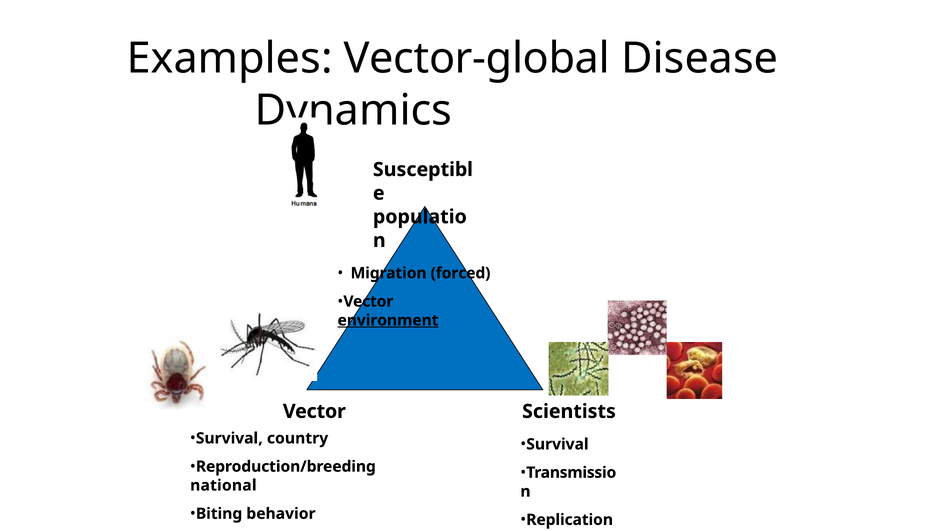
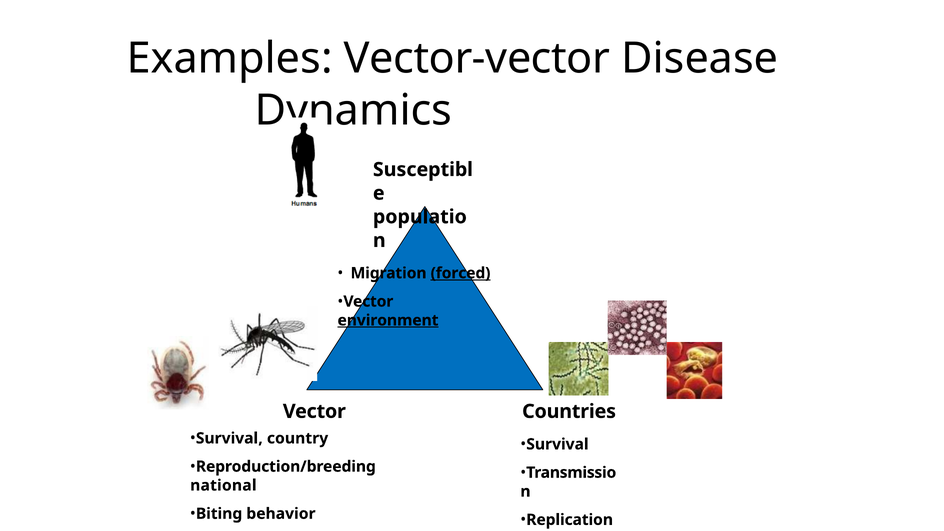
Vector-global: Vector-global -> Vector-vector (477, 59)
forced underline: none -> present (461, 273)
Scientists: Scientists -> Countries (569, 411)
